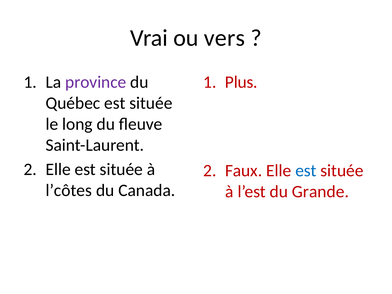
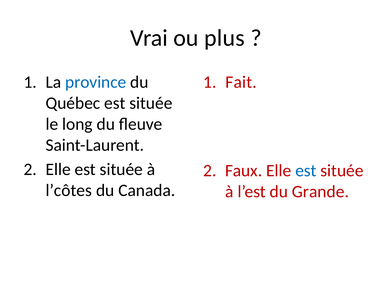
vers: vers -> plus (224, 38)
province colour: purple -> blue (96, 82)
Plus: Plus -> Fait (241, 82)
